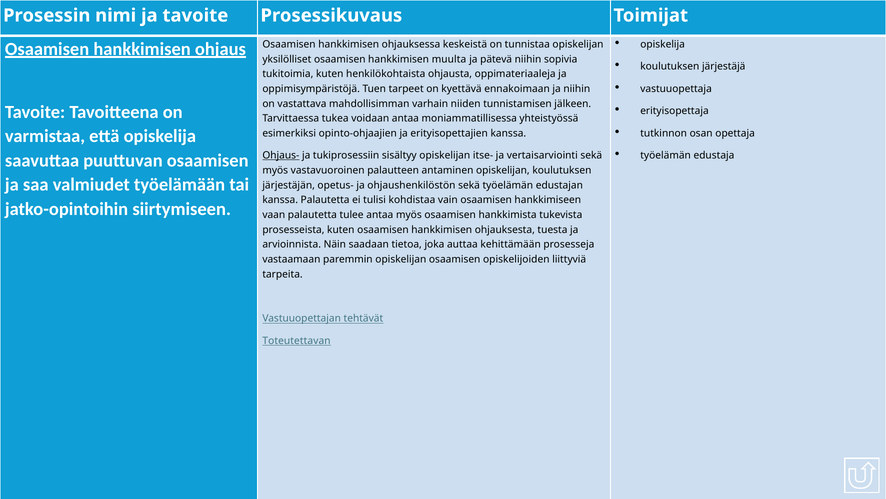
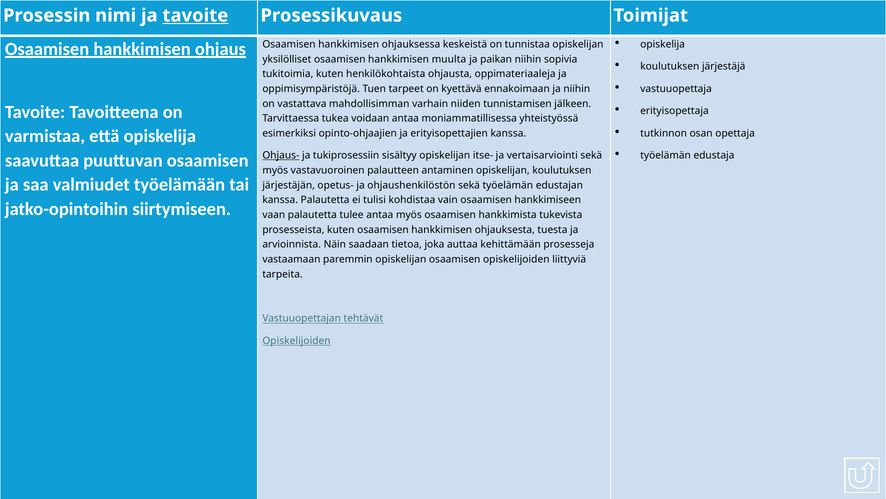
tavoite underline: none -> present (195, 15)
pätevä: pätevä -> paikan (496, 59)
Toteutettavan: Toteutettavan -> Opiskelijoiden (297, 340)
